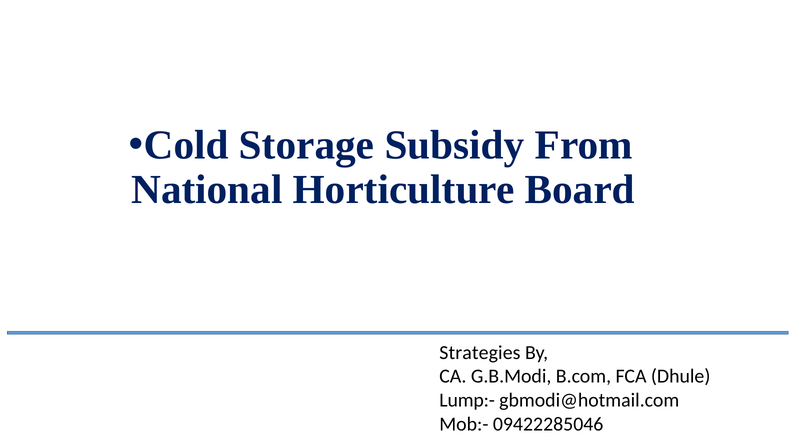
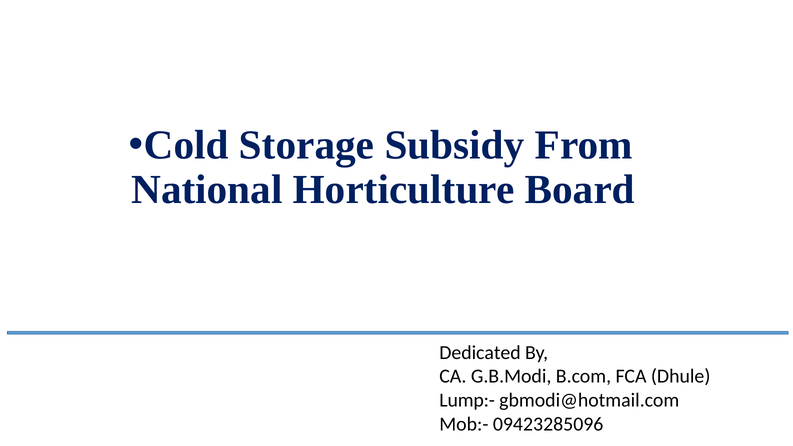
Strategies: Strategies -> Dedicated (480, 353)
09422285046: 09422285046 -> 09423285096 (548, 424)
